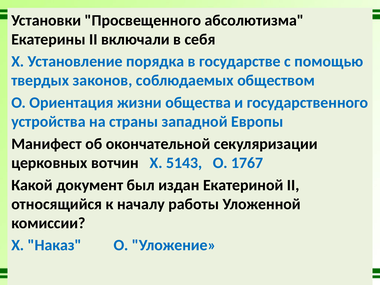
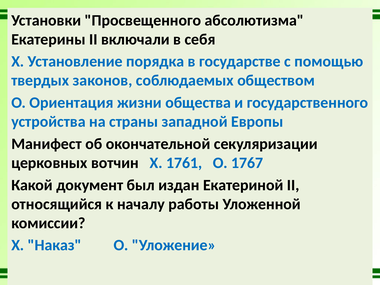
5143: 5143 -> 1761 (184, 163)
